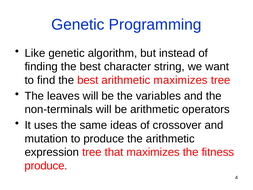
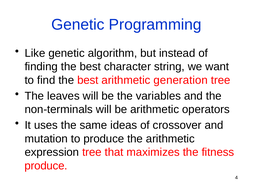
arithmetic maximizes: maximizes -> generation (181, 80)
